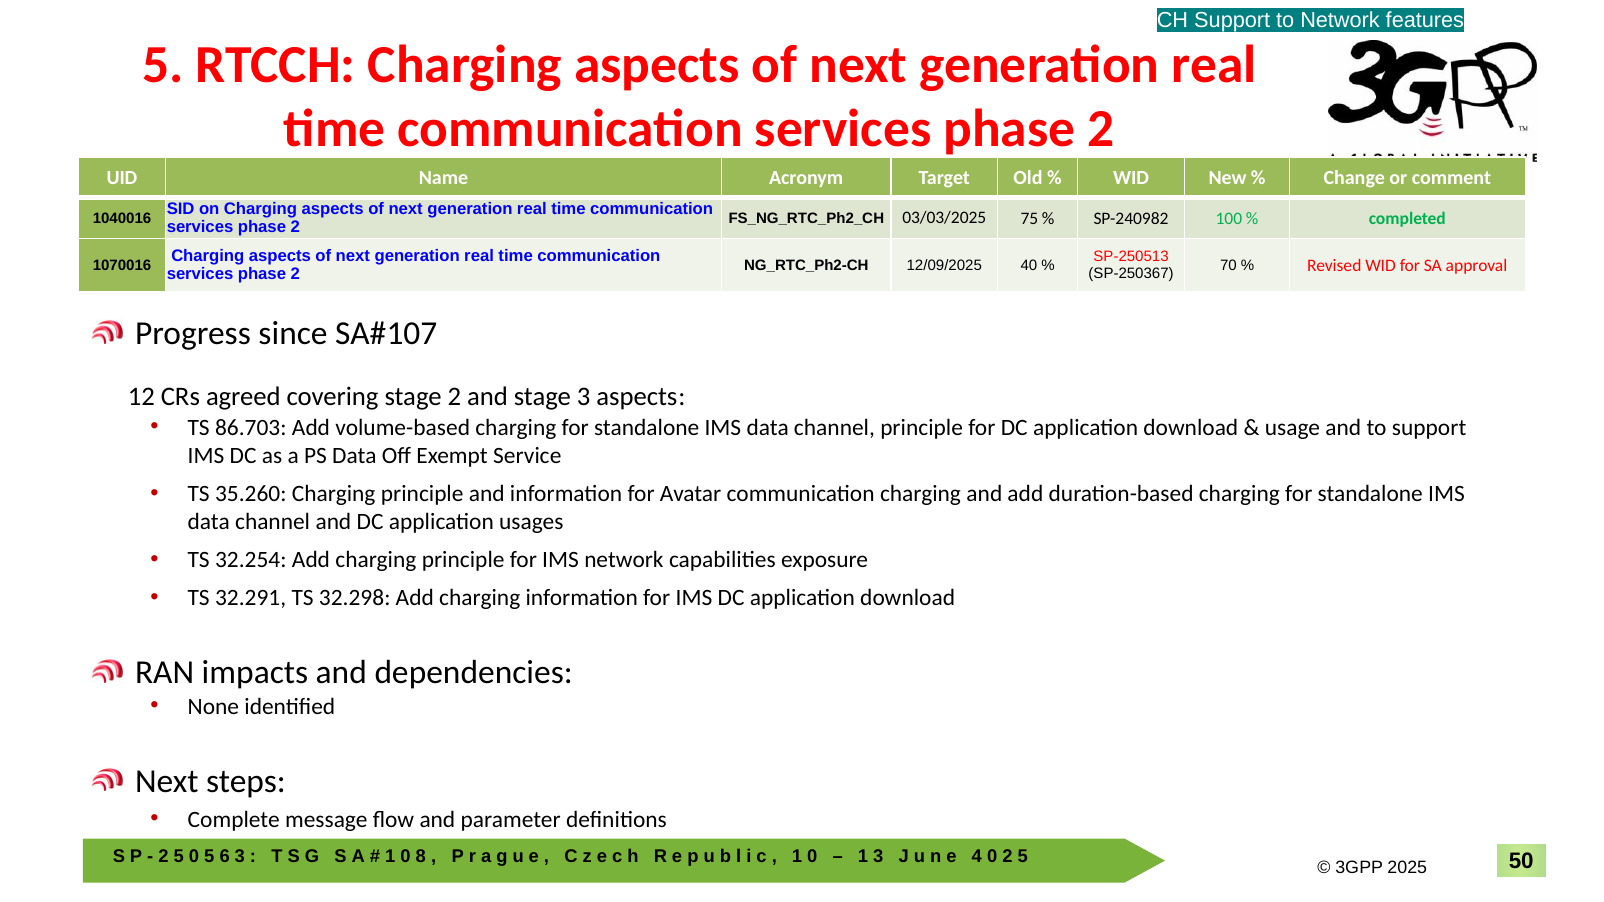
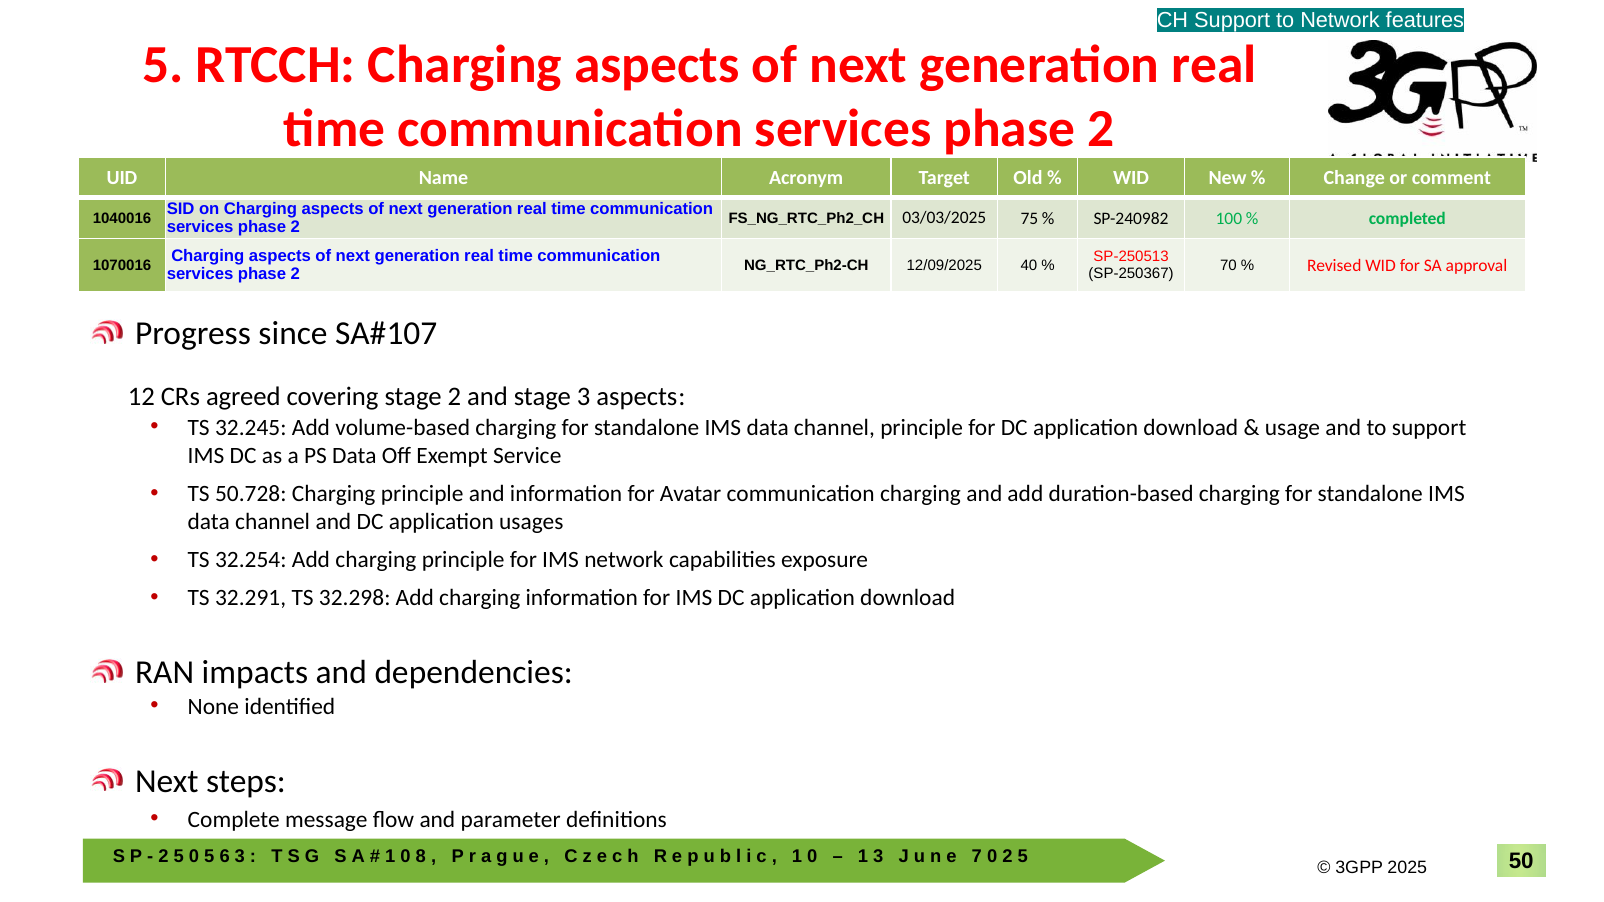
86.703: 86.703 -> 32.245 (251, 428)
35.260: 35.260 -> 50.728 (251, 494)
4: 4 -> 7 (977, 857)
